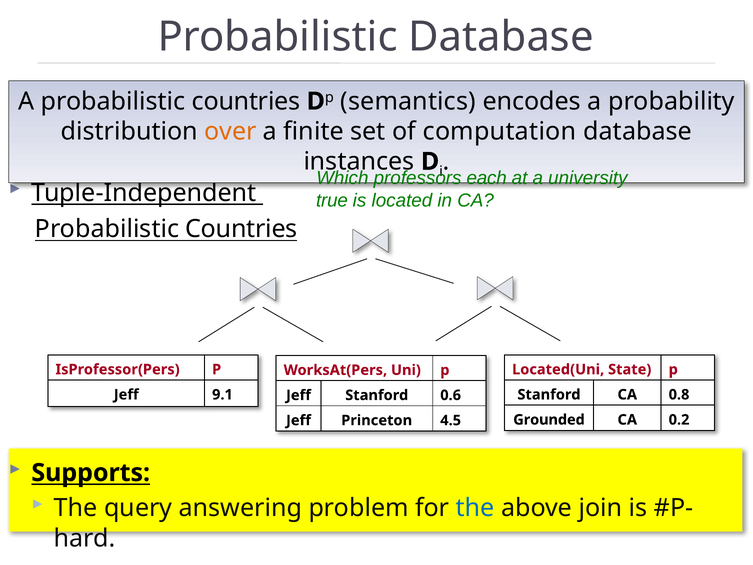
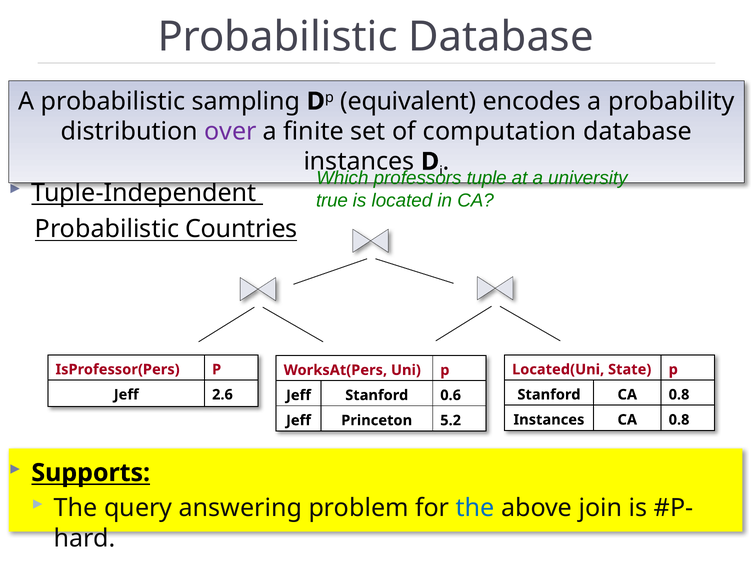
A probabilistic countries: countries -> sampling (246, 101)
semantics: semantics -> equivalent (408, 101)
over colour: orange -> purple (230, 131)
each: each -> tuple (487, 178)
9.1: 9.1 -> 2.6 (222, 394)
Grounded: Grounded -> Instances (549, 420)
0.2: 0.2 -> 0.8 (679, 420)
4.5: 4.5 -> 5.2 (451, 420)
